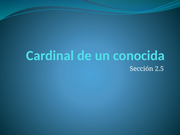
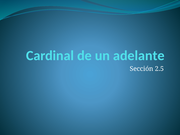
conocida: conocida -> adelante (139, 56)
